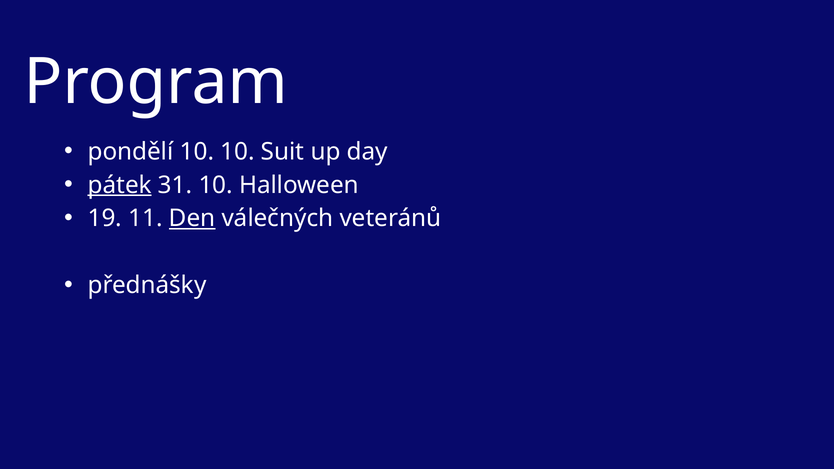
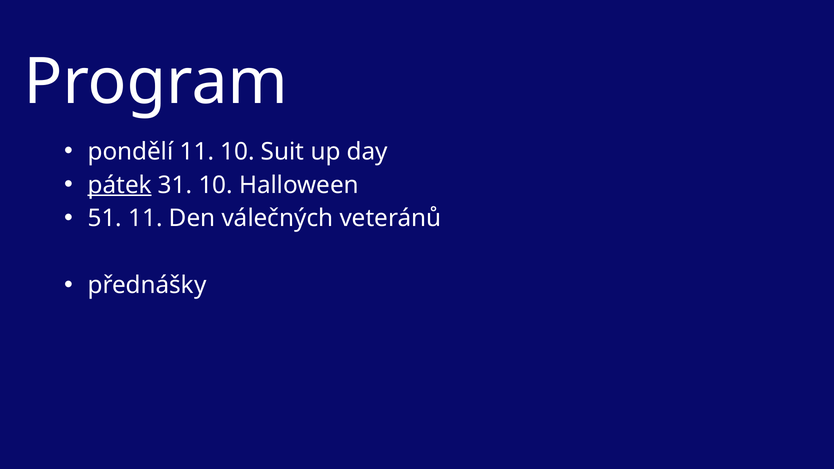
pondělí 10: 10 -> 11 (197, 152)
19: 19 -> 51 (105, 219)
Den underline: present -> none (192, 219)
